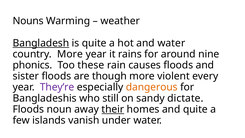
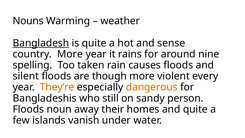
and water: water -> sense (171, 43)
phonics: phonics -> spelling (32, 65)
these: these -> taken (91, 65)
sister: sister -> silent (26, 76)
They’re colour: purple -> orange (57, 87)
dictate: dictate -> person (185, 98)
their underline: present -> none (113, 109)
